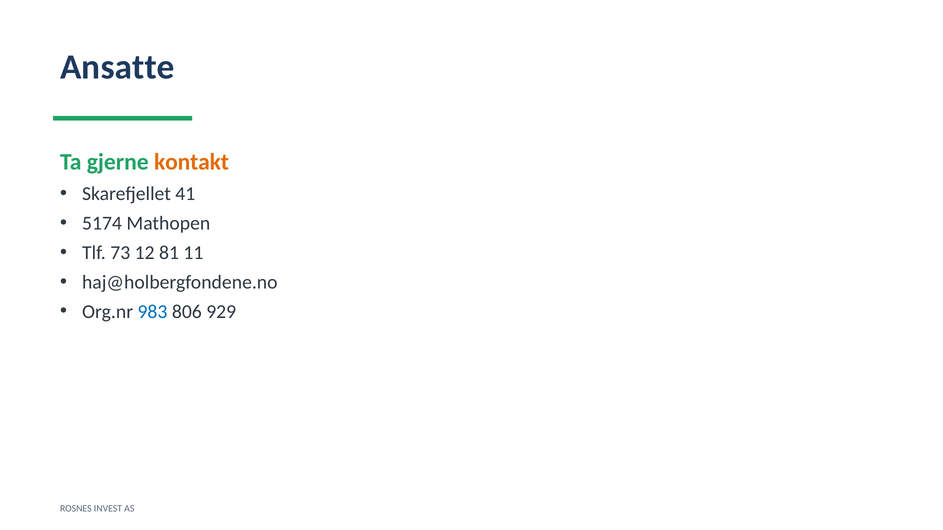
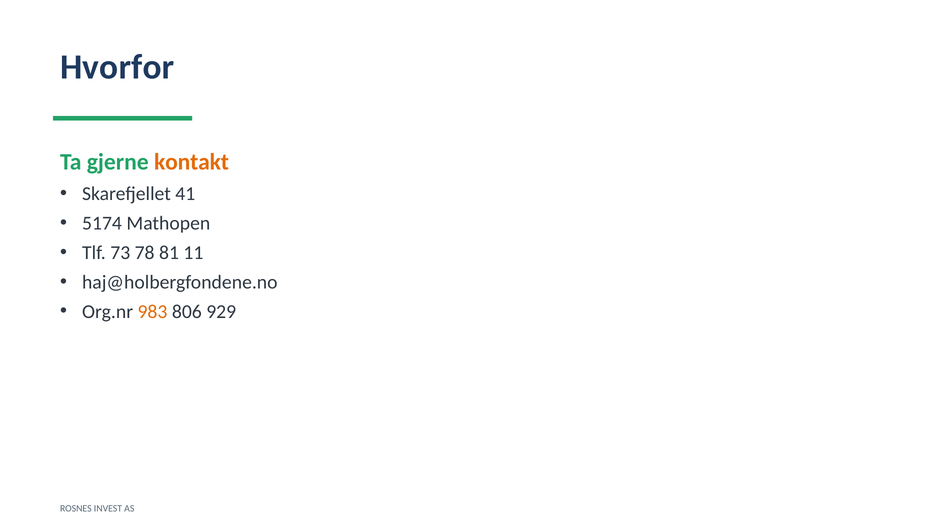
Ansatte: Ansatte -> Hvorfor (117, 67)
12: 12 -> 78 (145, 253)
983 colour: blue -> orange (152, 312)
